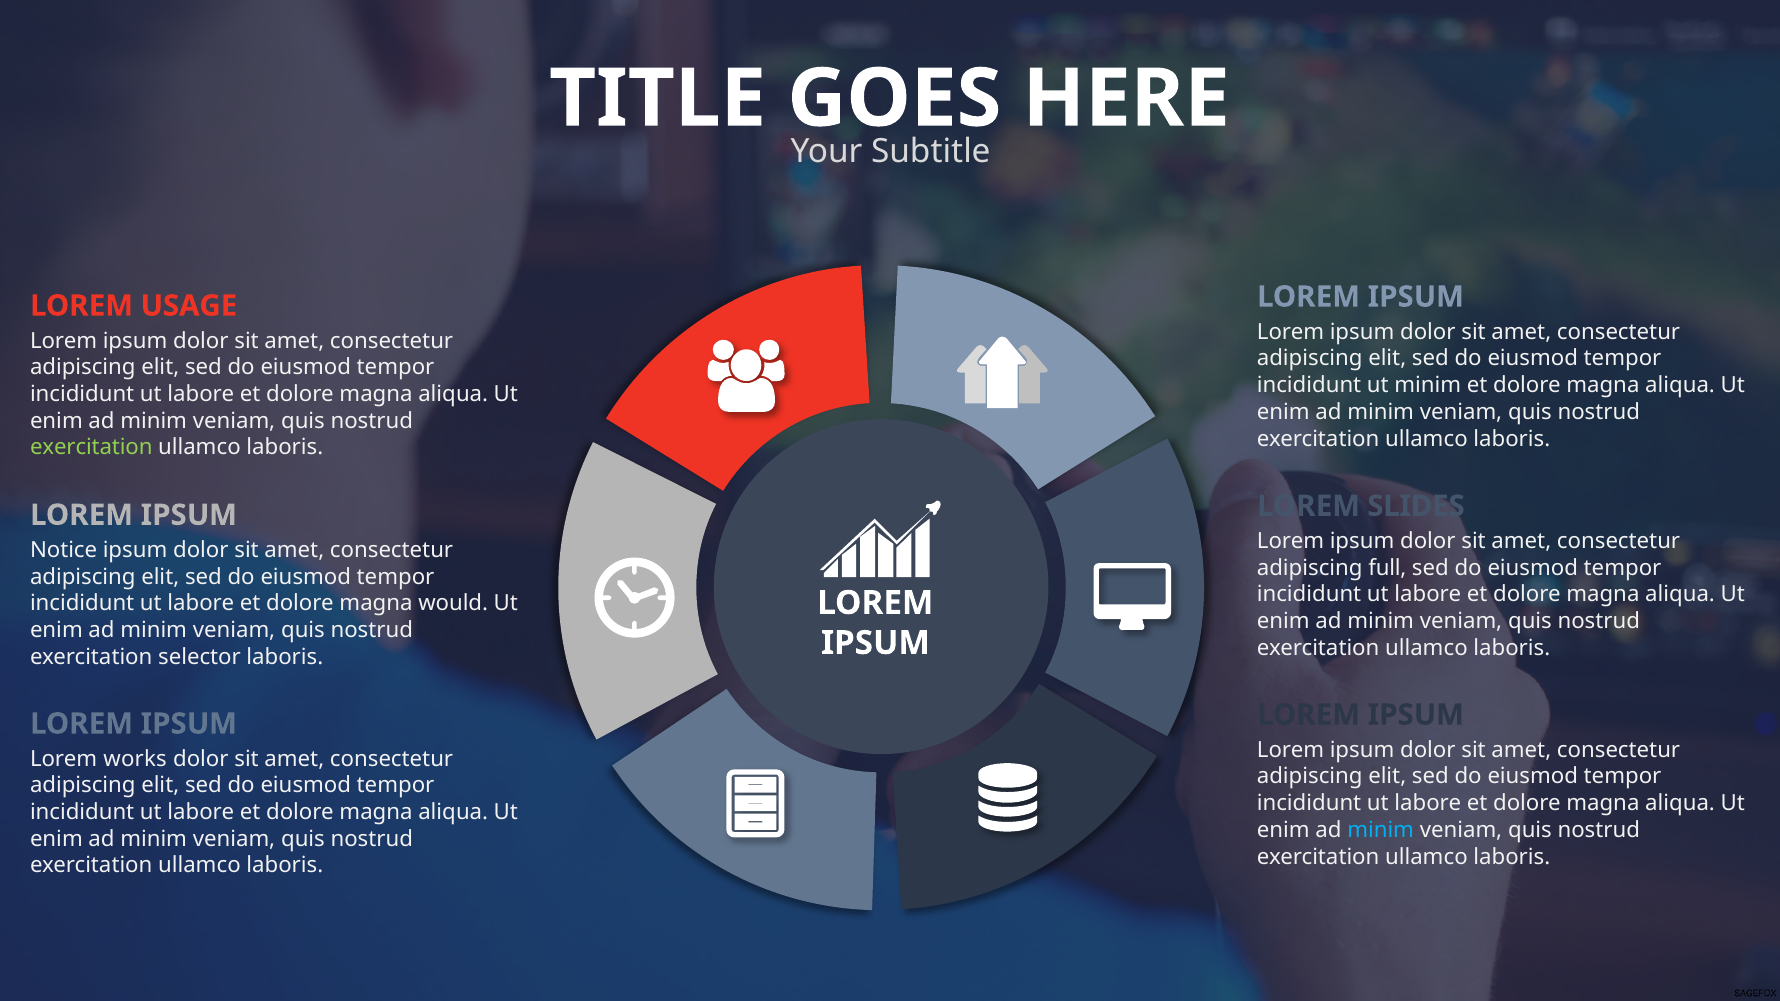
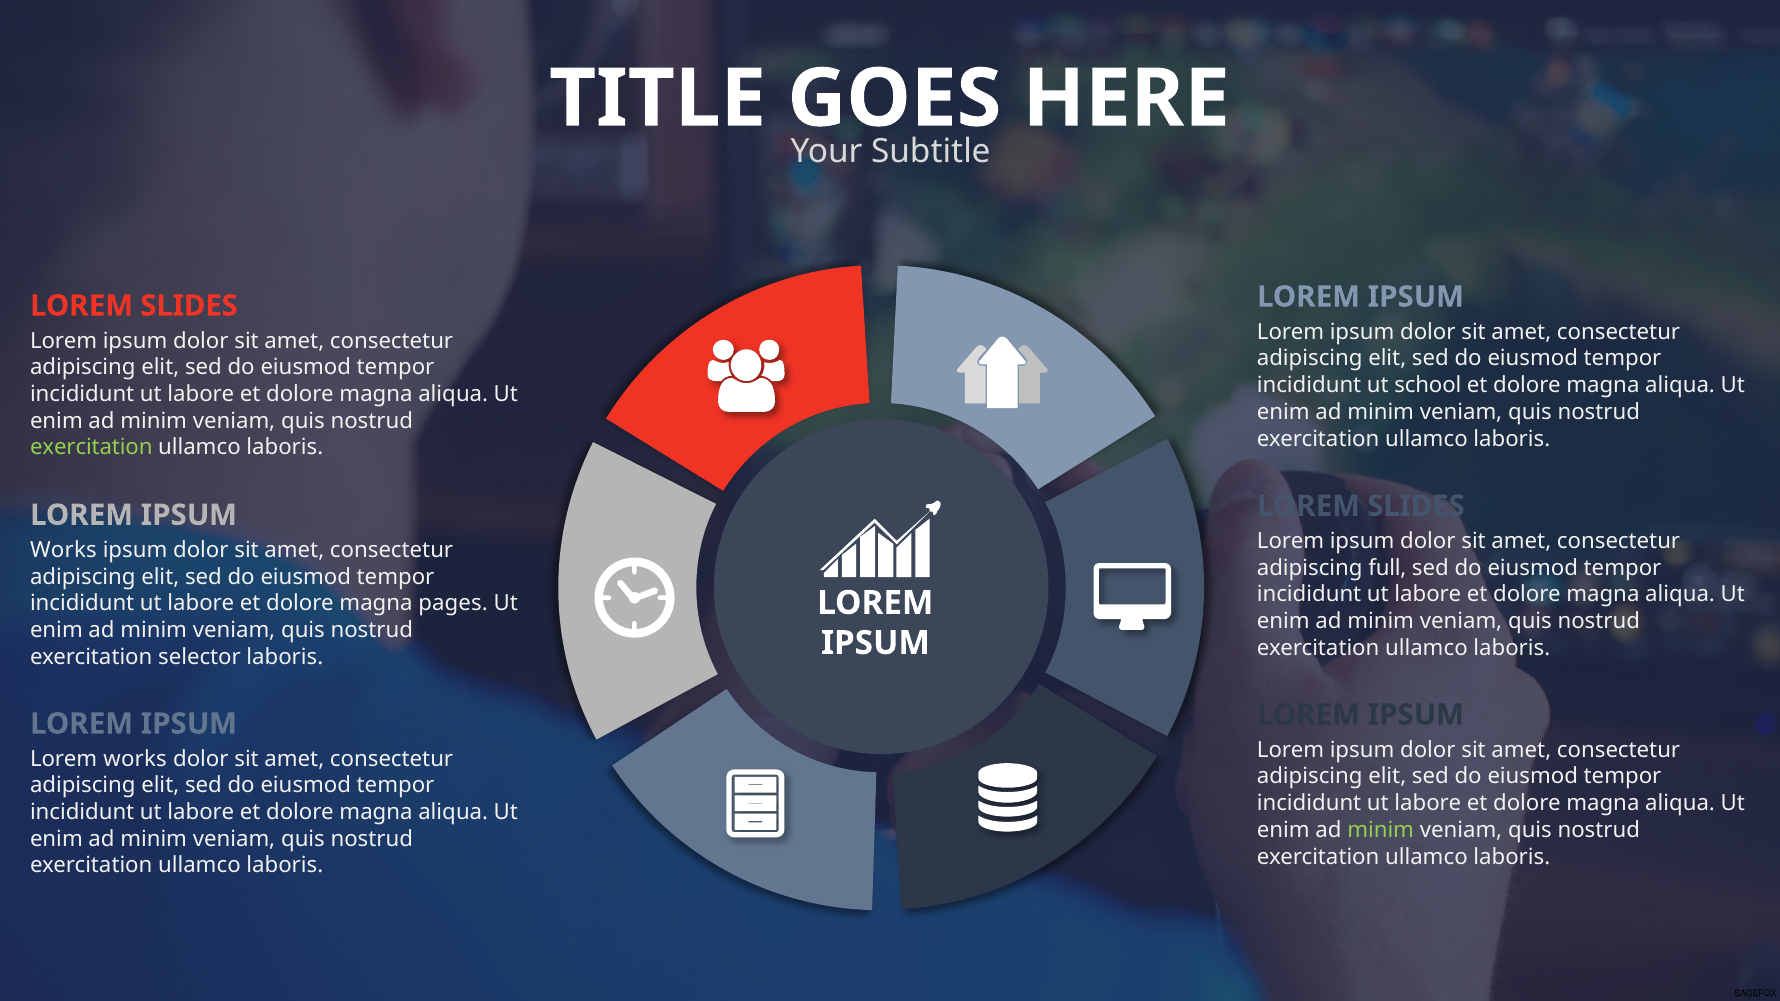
USAGE: USAGE -> SLIDES (189, 306)
ut minim: minim -> school (1428, 385)
Notice: Notice -> Works (63, 550)
would: would -> pages (453, 604)
minim colour: light blue -> light green (1381, 830)
